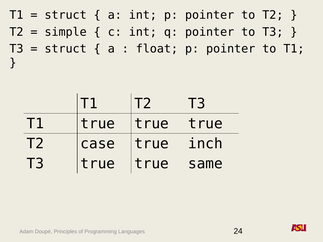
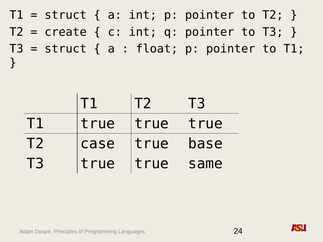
simple: simple -> create (66, 32)
inch: inch -> base (205, 144)
